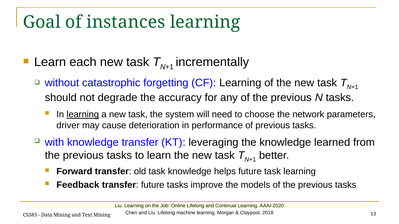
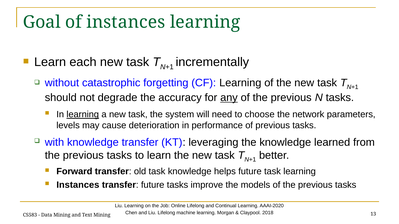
any underline: none -> present (229, 98)
driver: driver -> levels (68, 126)
Feedback: Feedback -> Instances (78, 185)
